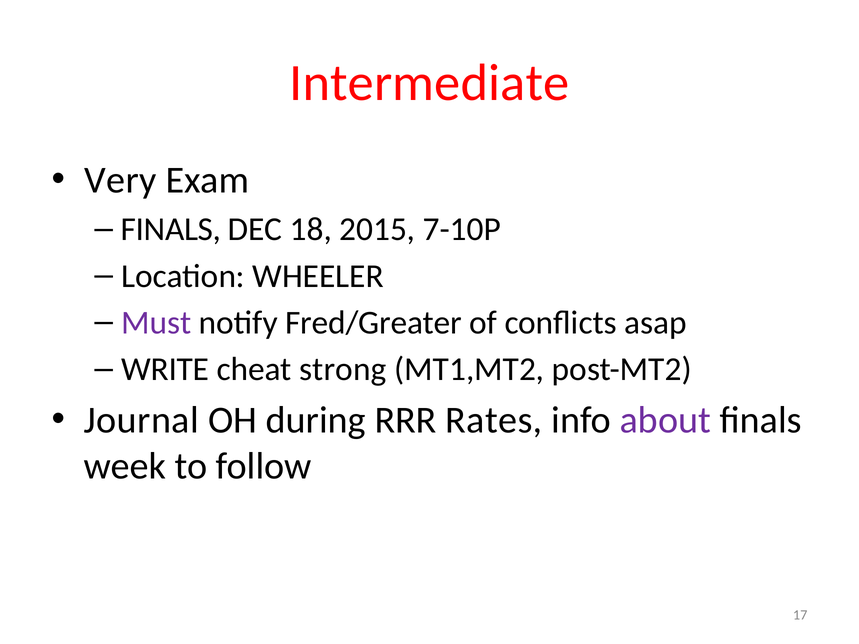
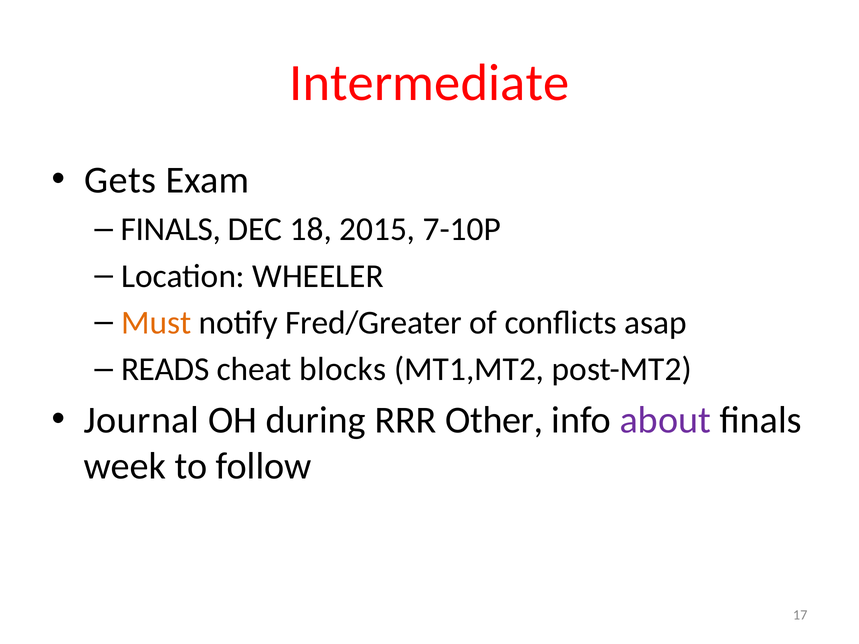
Very: Very -> Gets (120, 180)
Must colour: purple -> orange (156, 323)
WRITE: WRITE -> READS (165, 370)
strong: strong -> blocks (343, 370)
Rates: Rates -> Other (494, 421)
